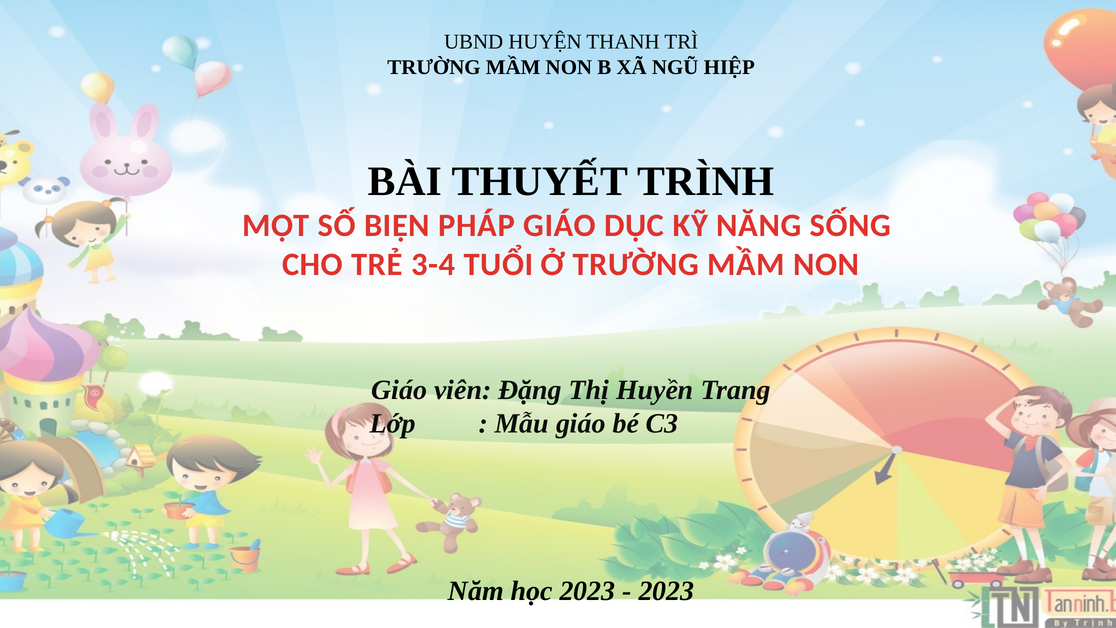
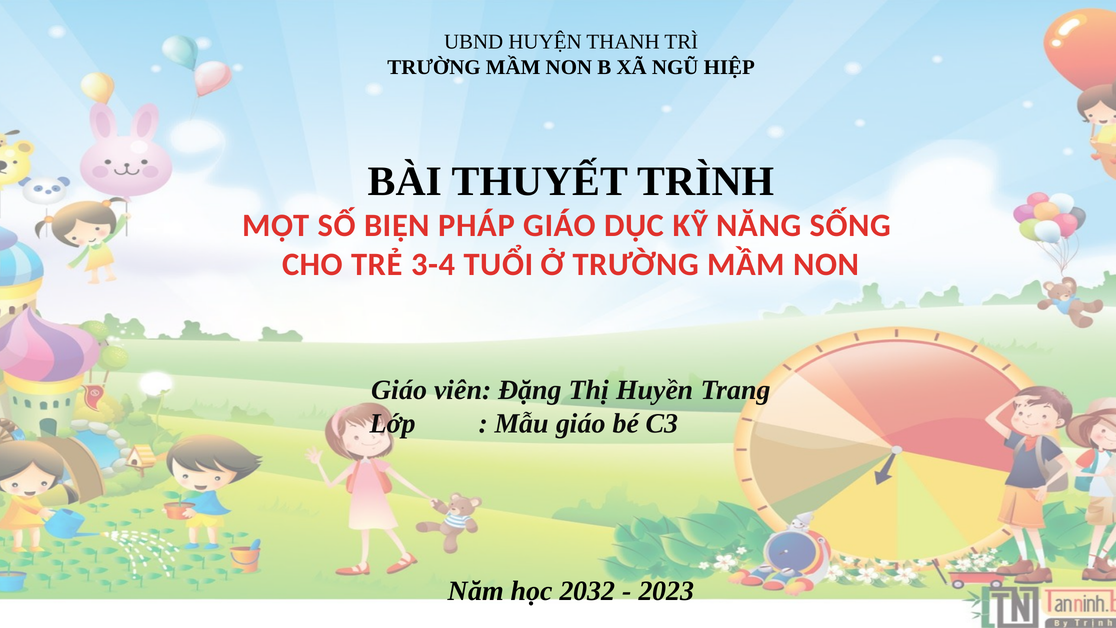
học 2023: 2023 -> 2032 (587, 591)
